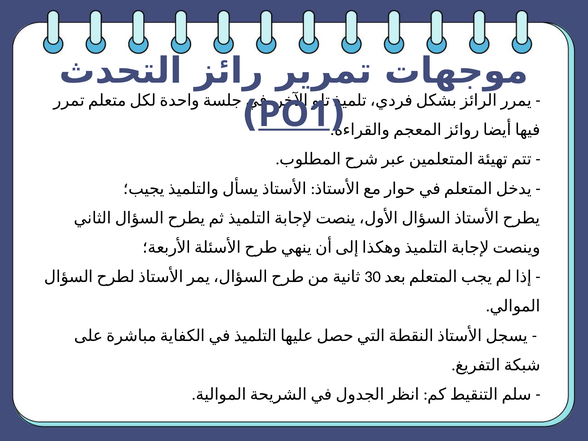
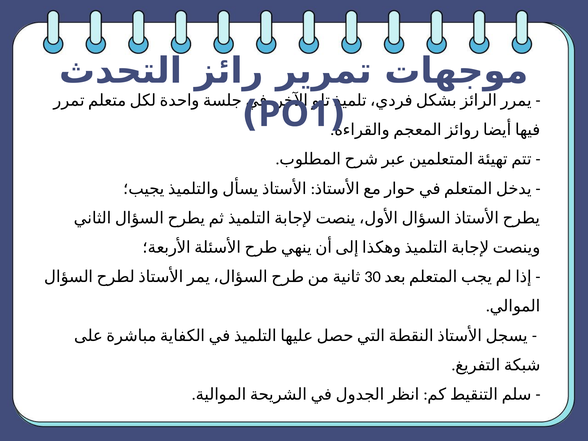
PO1 underline: present -> none (294, 114)
